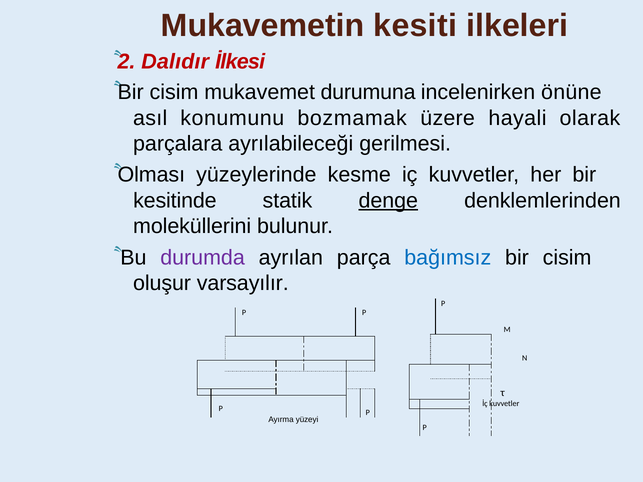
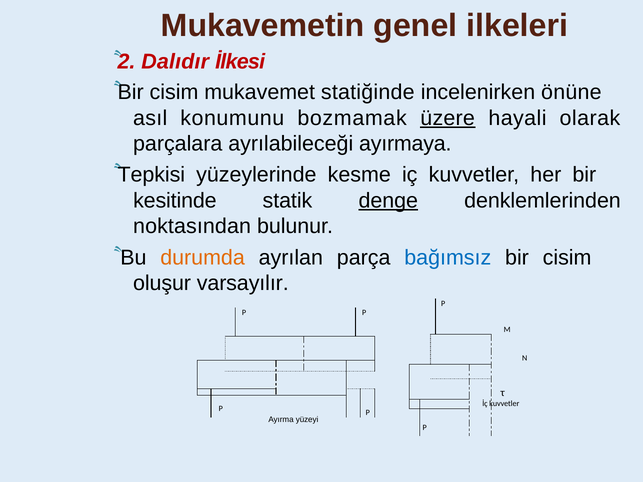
kesiti: kesiti -> genel (415, 26)
durumuna: durumuna -> statiğinde (368, 92)
üzere underline: none -> present (448, 118)
gerilmesi: gerilmesi -> ayırmaya (405, 144)
Olması: Olması -> Tepkisi (151, 175)
moleküllerini: moleküllerini -> noktasından (192, 226)
durumda colour: purple -> orange (203, 258)
